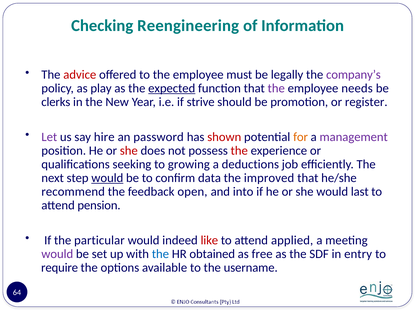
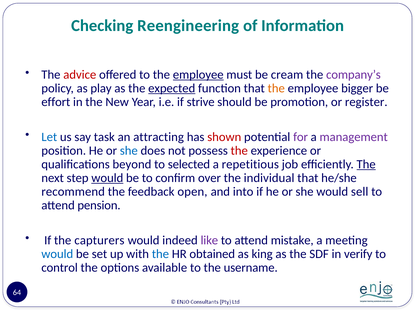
employee underline: none -> present (198, 75)
legally: legally -> cream (287, 75)
the colour: purple -> orange (276, 88)
needs: needs -> bigger (357, 88)
clerks: clerks -> effort (56, 102)
Let colour: purple -> blue (49, 137)
hire: hire -> task (104, 137)
password: password -> attracting (159, 137)
for colour: orange -> purple (301, 137)
she colour: red -> blue (129, 151)
seeking: seeking -> beyond (132, 164)
growing: growing -> selected (189, 164)
deductions: deductions -> repetitious (250, 164)
The underline: none -> present (366, 164)
data: data -> over (209, 178)
improved: improved -> individual (269, 178)
last: last -> sell (360, 192)
particular: particular -> capturers (99, 240)
like colour: red -> purple (209, 240)
applied: applied -> mistake (292, 240)
would colour: purple -> blue (57, 254)
free: free -> king (262, 254)
entry: entry -> verify (358, 254)
require: require -> control (60, 268)
